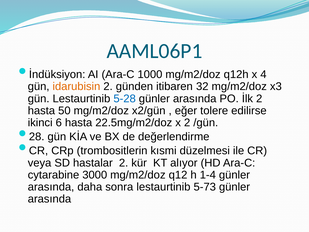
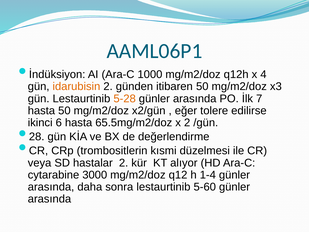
itibaren 32: 32 -> 50 (202, 86)
5-28 colour: blue -> orange (125, 98)
İlk 2: 2 -> 7 (259, 98)
22.5mg/m2/doz: 22.5mg/m2/doz -> 65.5mg/m2/doz (134, 123)
5-73: 5-73 -> 5-60 (205, 187)
